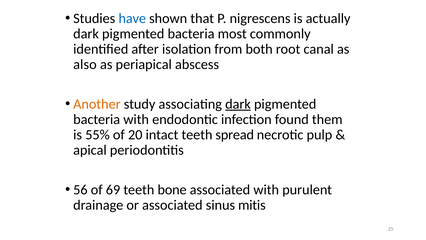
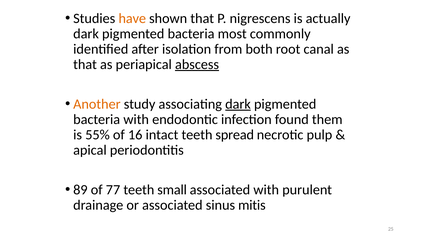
have colour: blue -> orange (132, 18)
also: also -> that (85, 64)
abscess underline: none -> present (197, 64)
20: 20 -> 16 (135, 135)
56: 56 -> 89 (80, 190)
69: 69 -> 77 (113, 190)
bone: bone -> small (172, 190)
